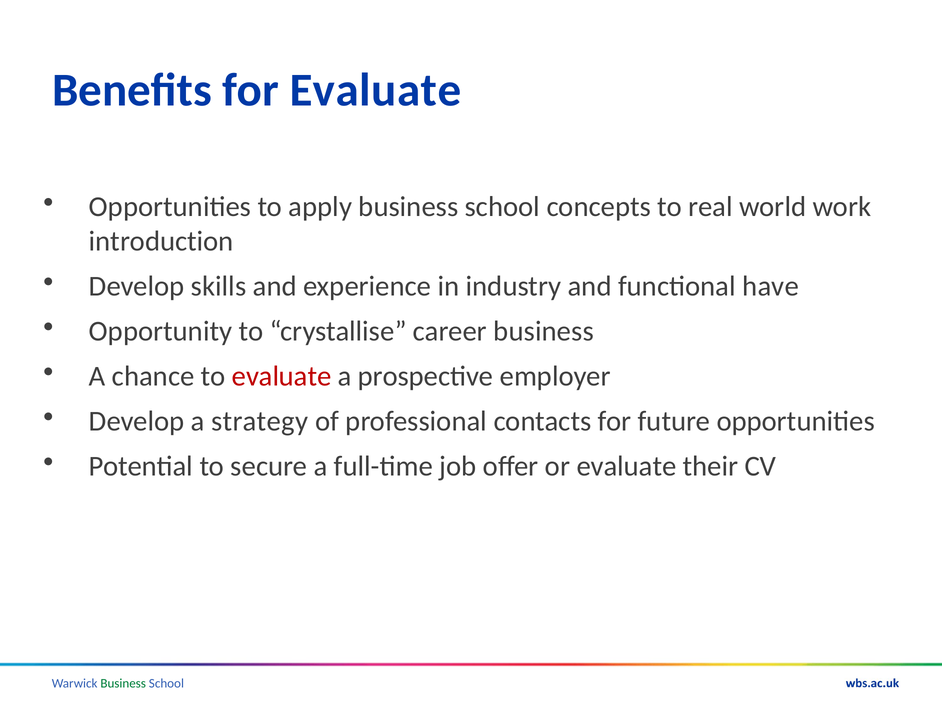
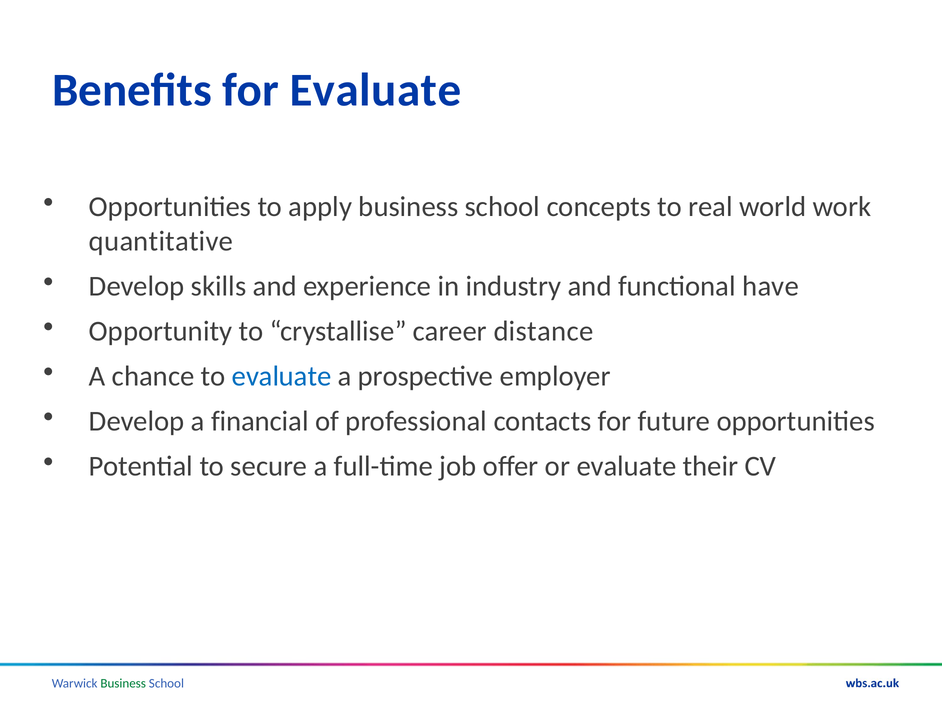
introduction: introduction -> quantitative (161, 241)
career business: business -> distance (544, 331)
evaluate colour: red -> blue (282, 376)
strategy: strategy -> financial (260, 421)
